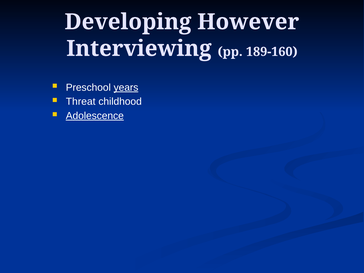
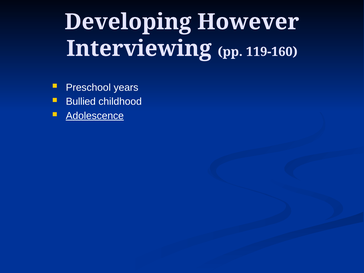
189-160: 189-160 -> 119-160 (272, 52)
years underline: present -> none (126, 87)
Threat: Threat -> Bullied (81, 102)
